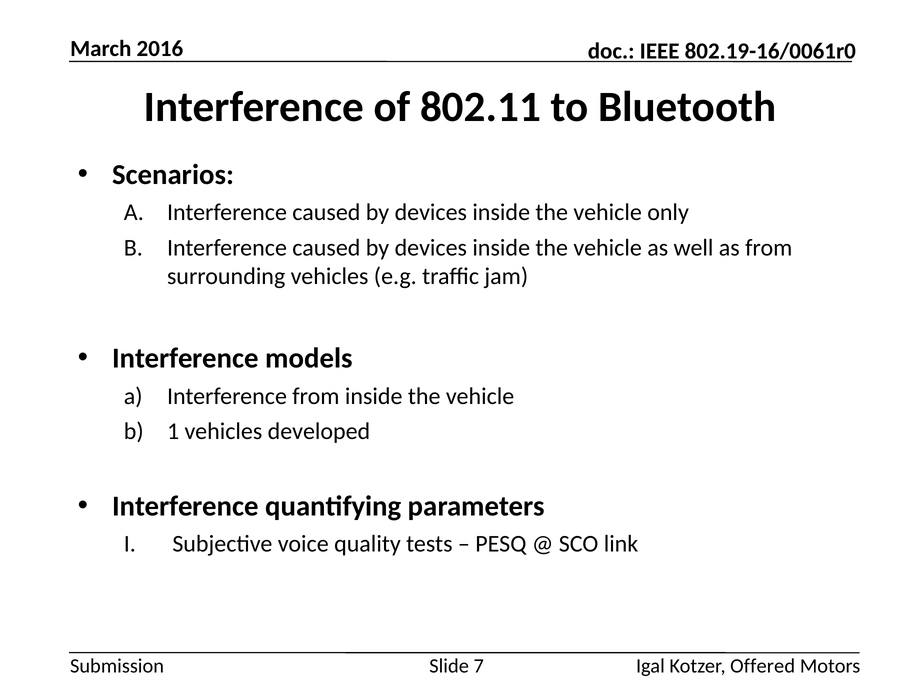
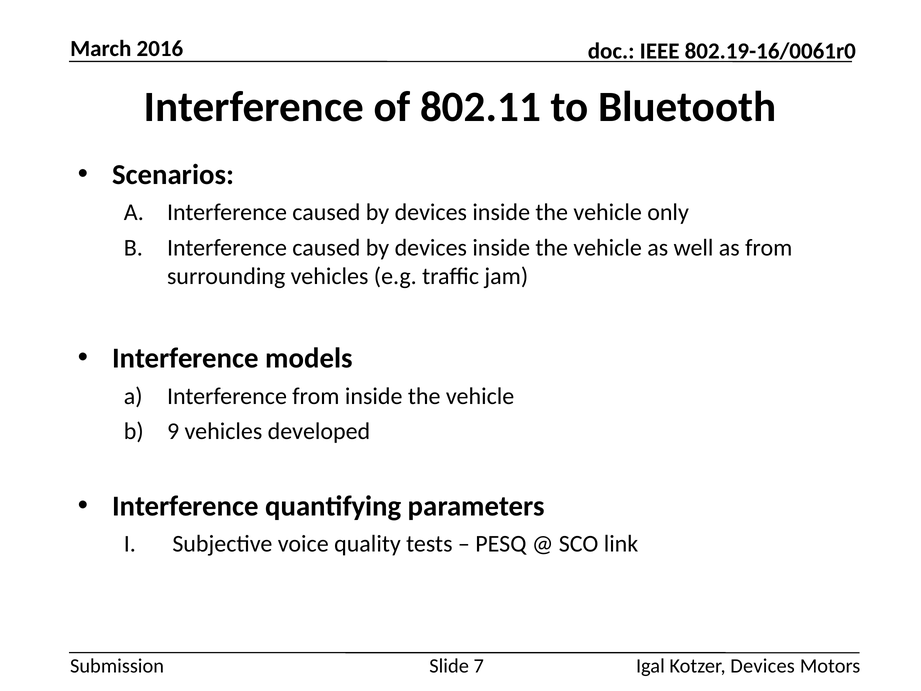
1: 1 -> 9 (173, 431)
Kotzer Offered: Offered -> Devices (763, 666)
